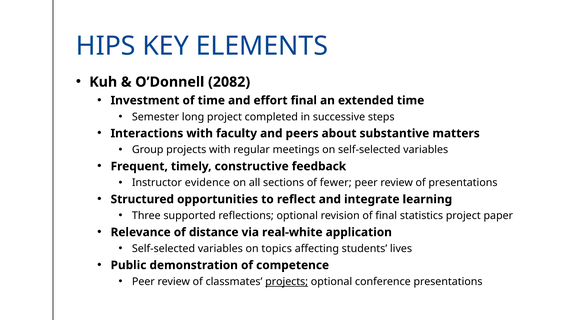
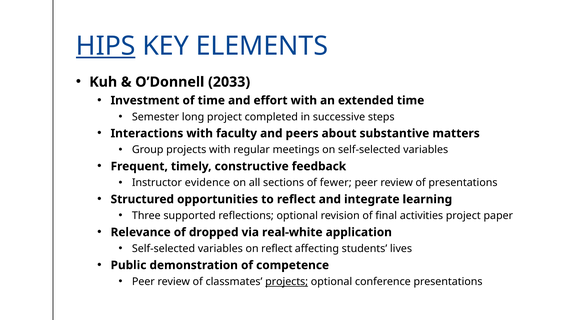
HIPS underline: none -> present (106, 46)
2082: 2082 -> 2033 (229, 82)
effort final: final -> with (304, 100)
statistics: statistics -> activities (421, 216)
distance: distance -> dropped (214, 232)
on topics: topics -> reflect (277, 249)
